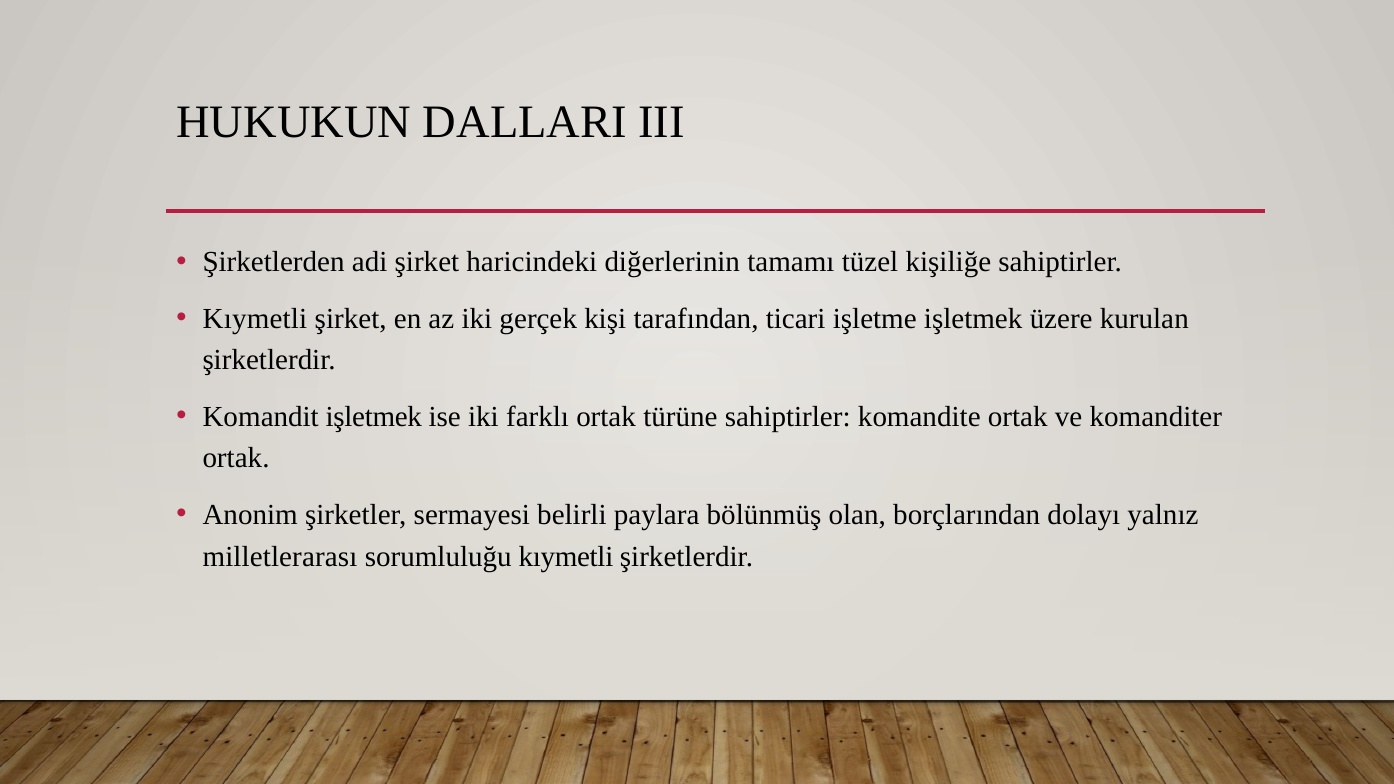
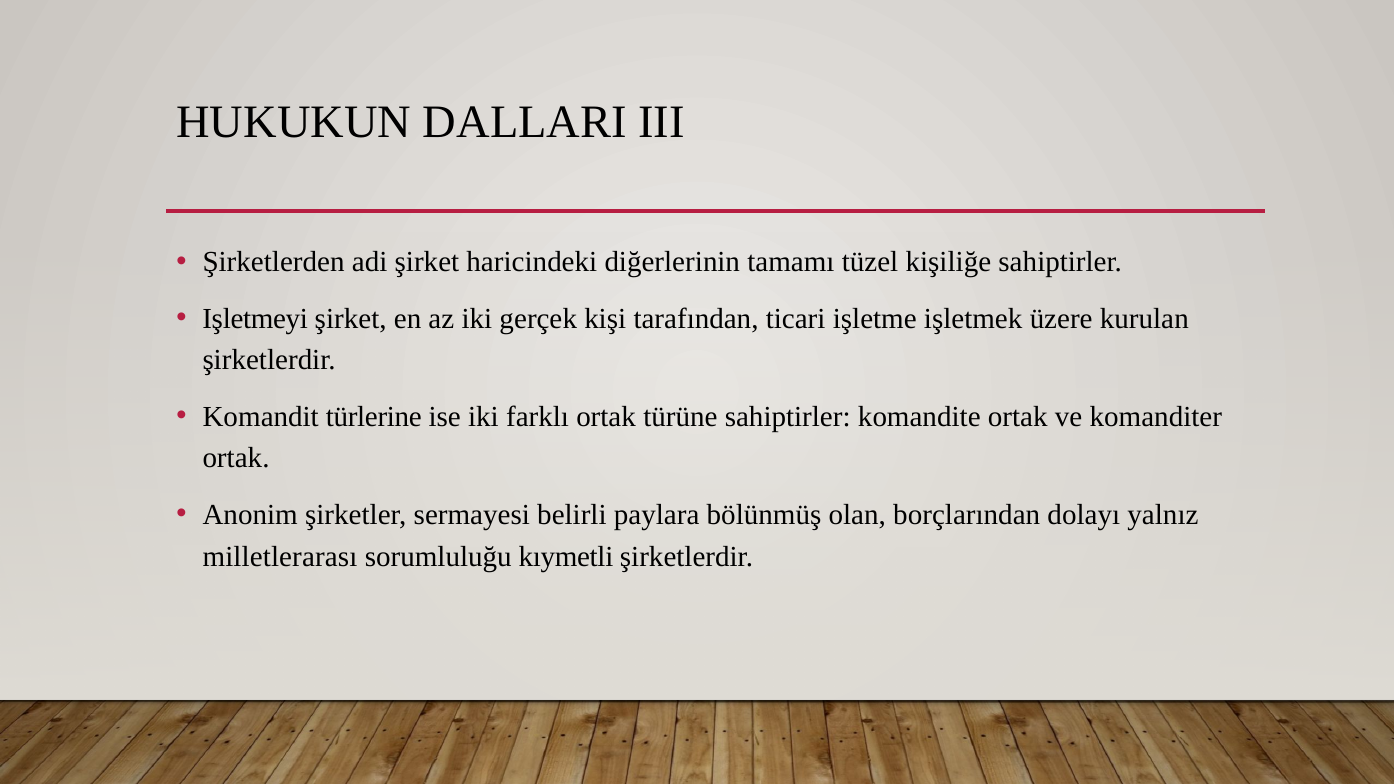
Kıymetli: Kıymetli -> Işletmeyi (255, 318)
Komandit işletmek: işletmek -> türlerine (374, 417)
